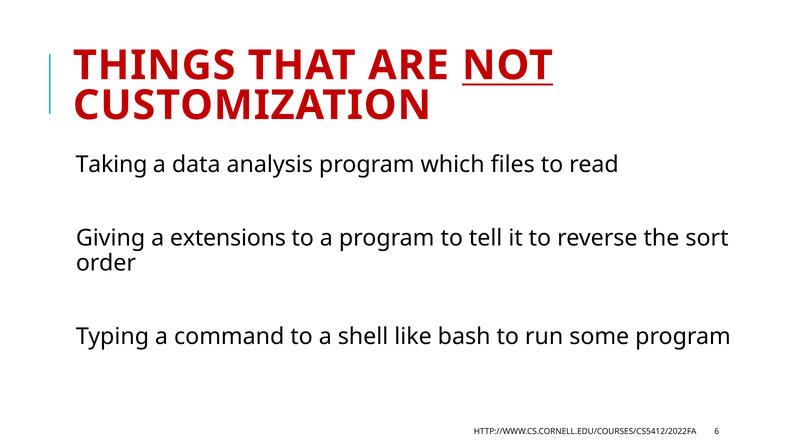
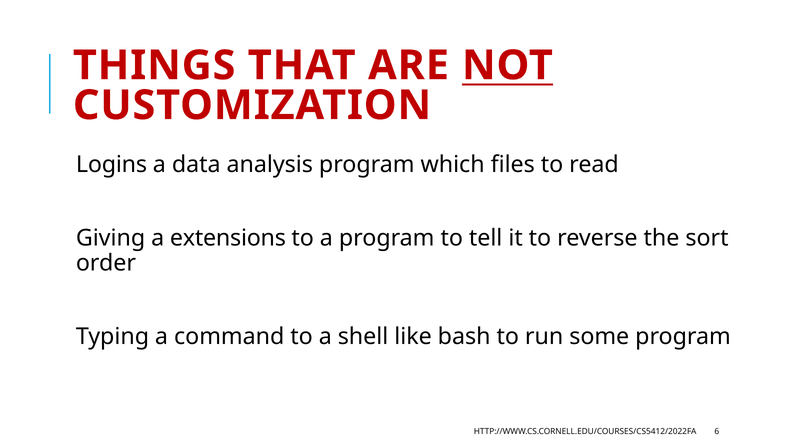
Taking: Taking -> Logins (111, 165)
